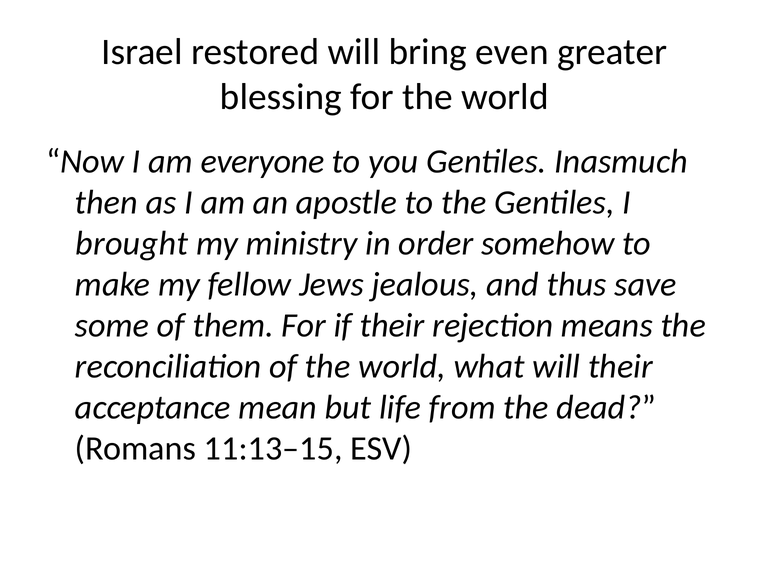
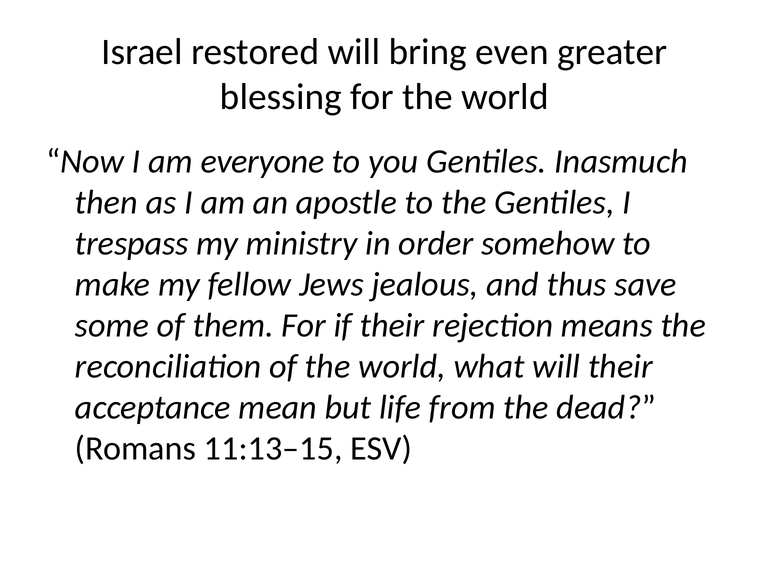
brought: brought -> trespass (132, 243)
